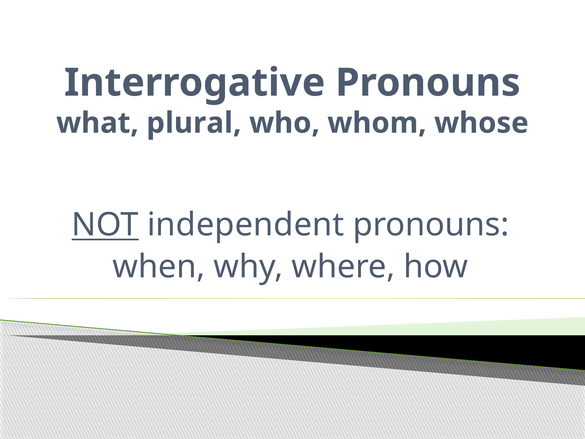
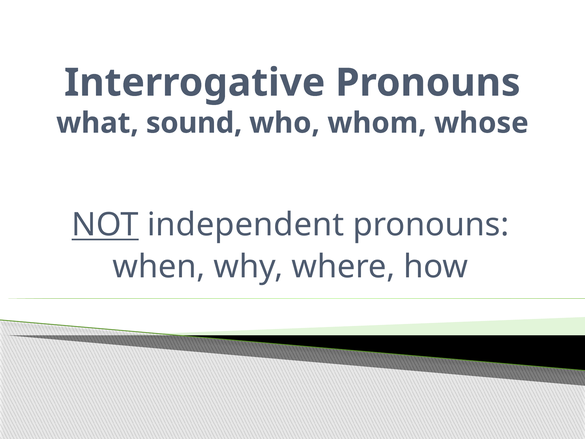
plural: plural -> sound (194, 123)
